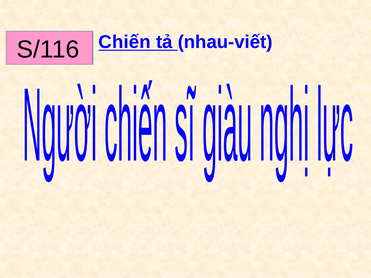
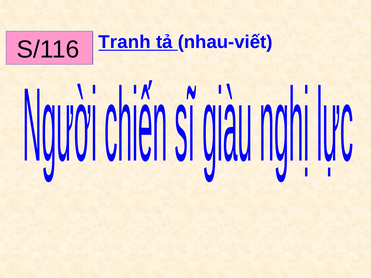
Chiến: Chiến -> Tranh (125, 42)
